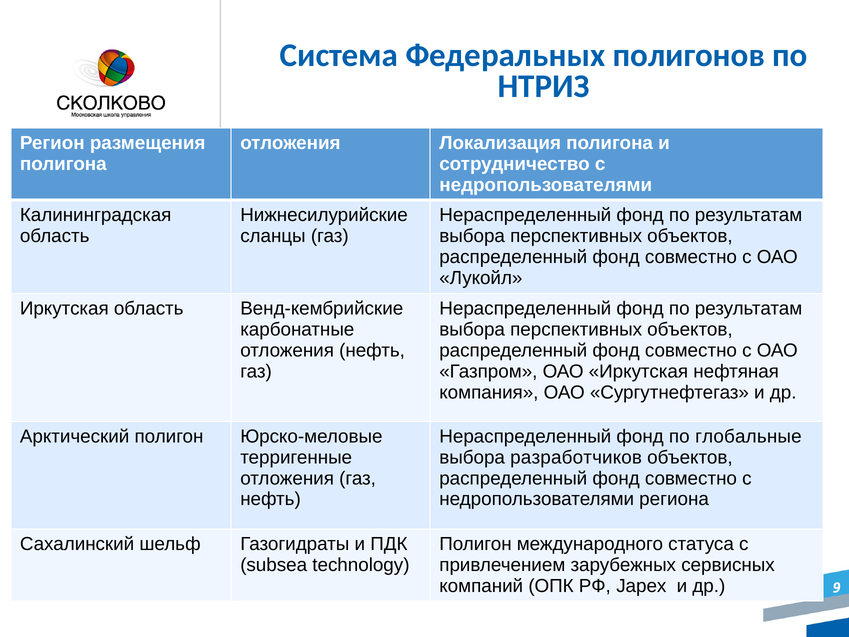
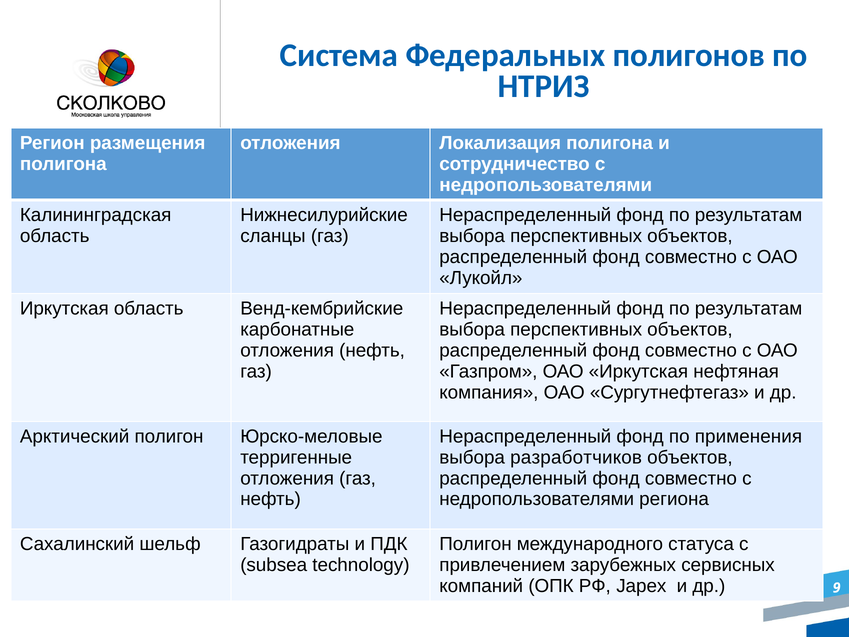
глобальные: глобальные -> применения (748, 436)
